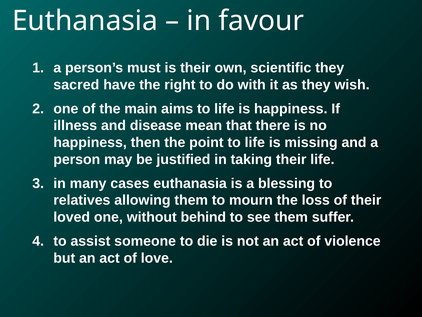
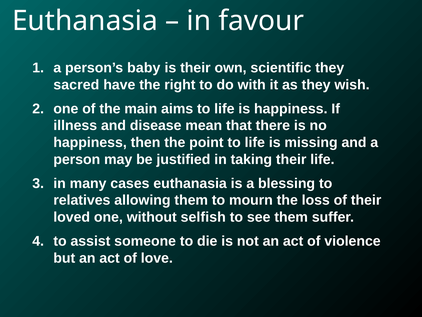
must: must -> baby (144, 68)
behind: behind -> selfish (203, 217)
